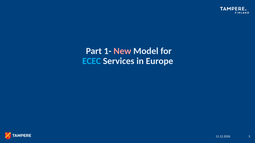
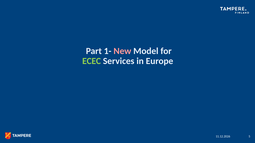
ECEC colour: light blue -> light green (92, 61)
